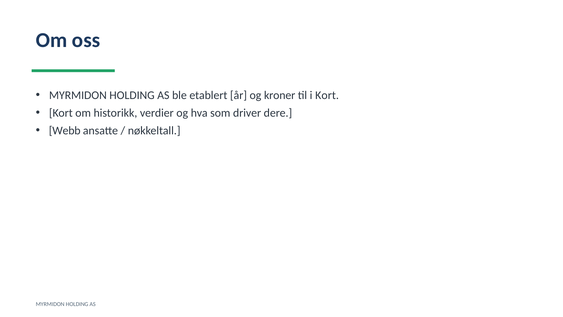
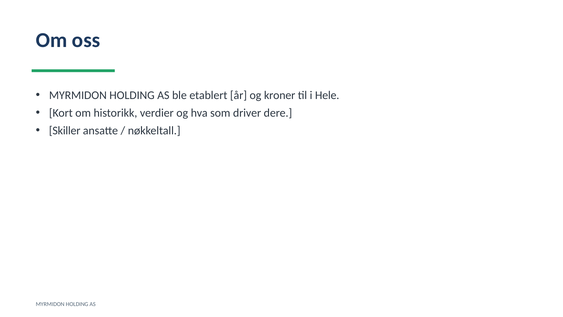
i Kort: Kort -> Hele (327, 95)
Webb: Webb -> Skiller (65, 131)
